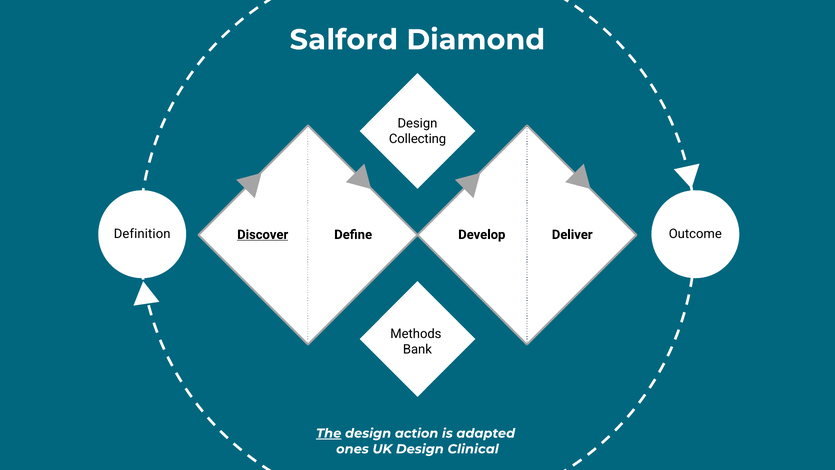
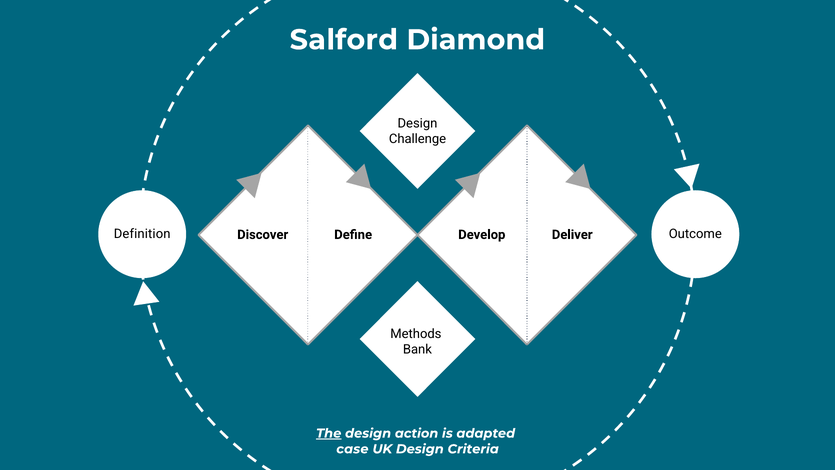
Collecting: Collecting -> Challenge (418, 139)
Discover underline: present -> none (263, 235)
ones: ones -> case (352, 449)
Clinical: Clinical -> Criteria (473, 449)
